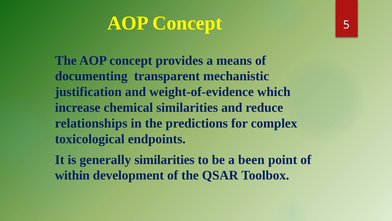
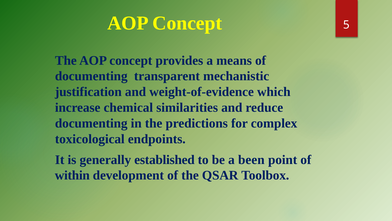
relationships: relationships -> documenting (91, 123)
generally similarities: similarities -> established (164, 159)
